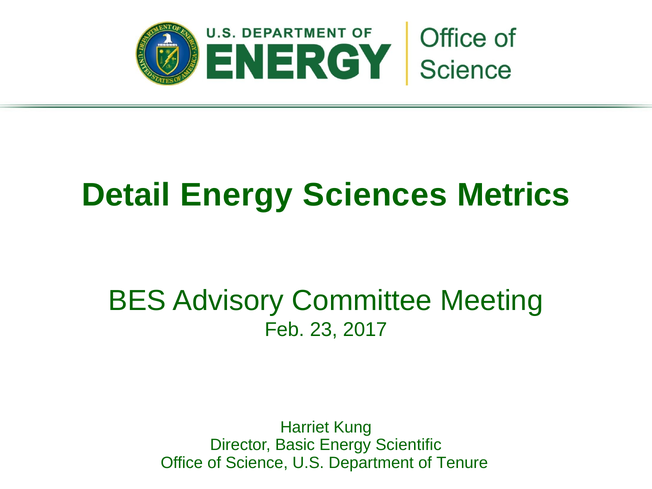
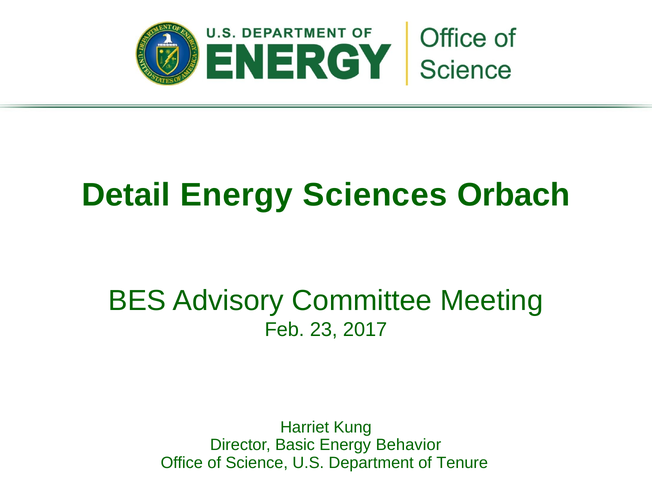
Metrics: Metrics -> Orbach (514, 195)
Scientific: Scientific -> Behavior (409, 445)
